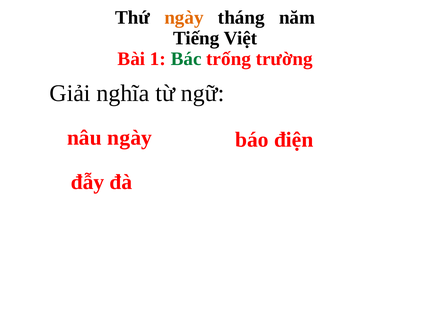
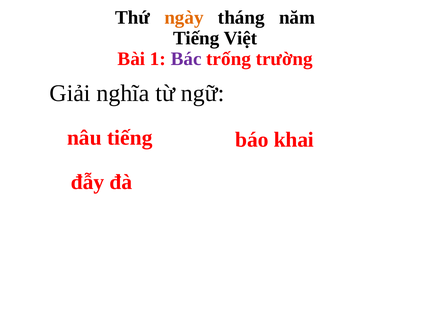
Bác colour: green -> purple (186, 59)
nâu ngày: ngày -> tiếng (130, 138)
điện: điện -> khai (294, 140)
